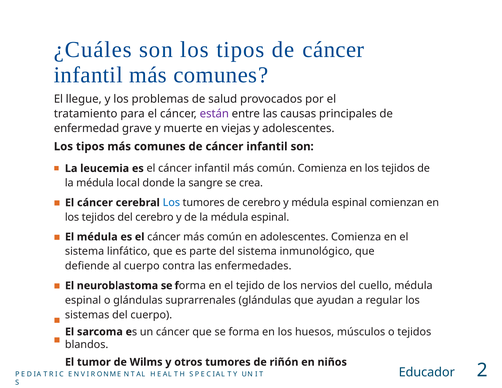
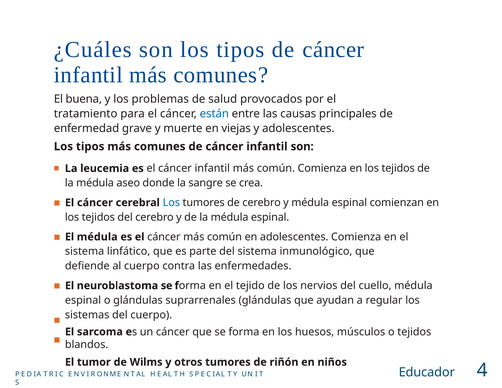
llegue: llegue -> buena (84, 99)
están colour: purple -> blue (214, 114)
local: local -> aseo (128, 183)
2: 2 -> 4 (482, 370)
